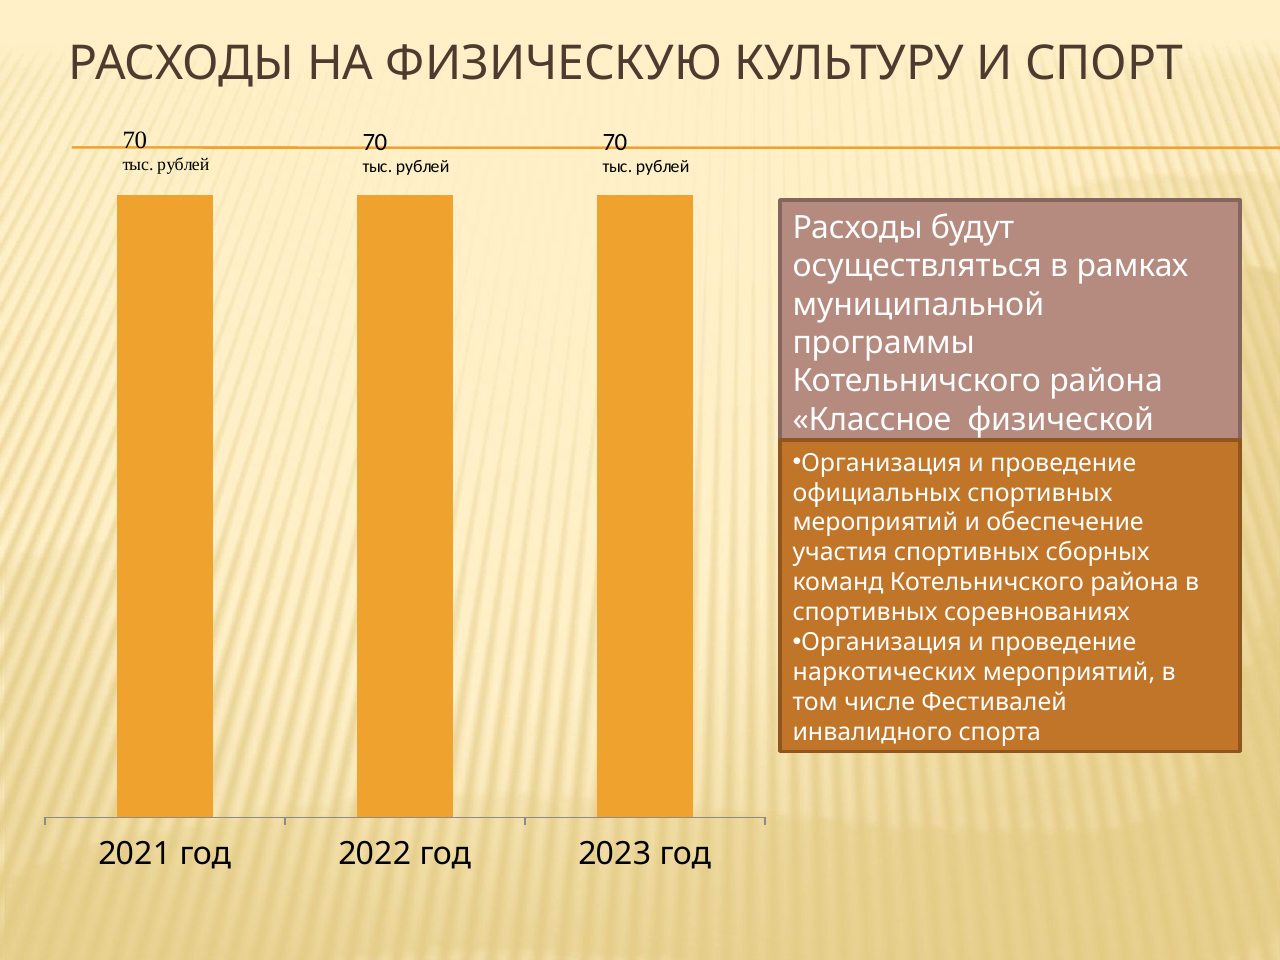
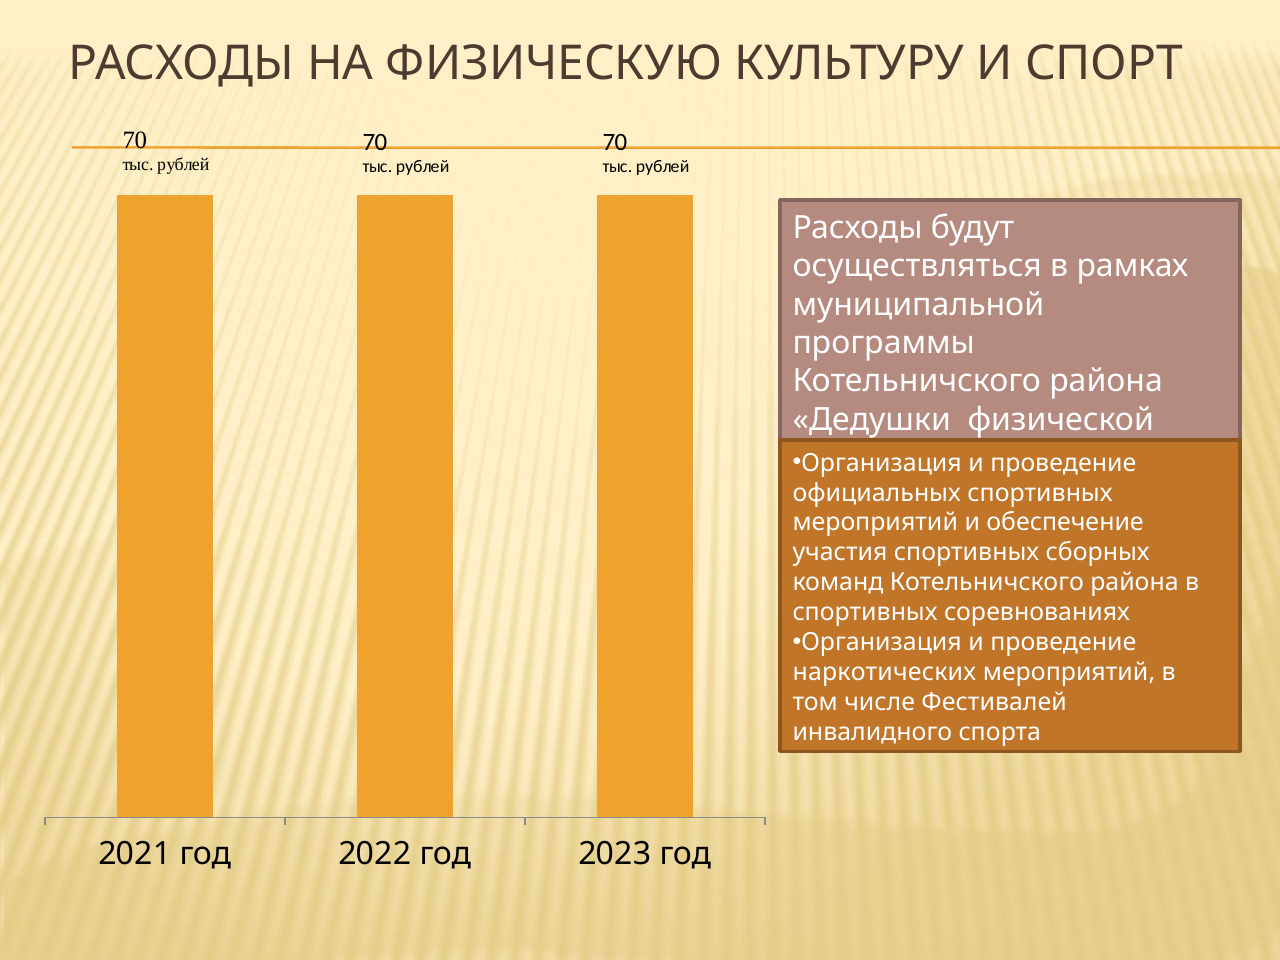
Классное: Классное -> Дедушки (872, 420)
